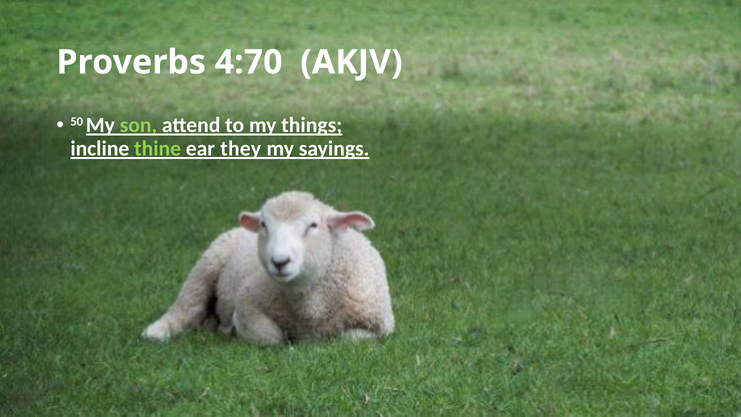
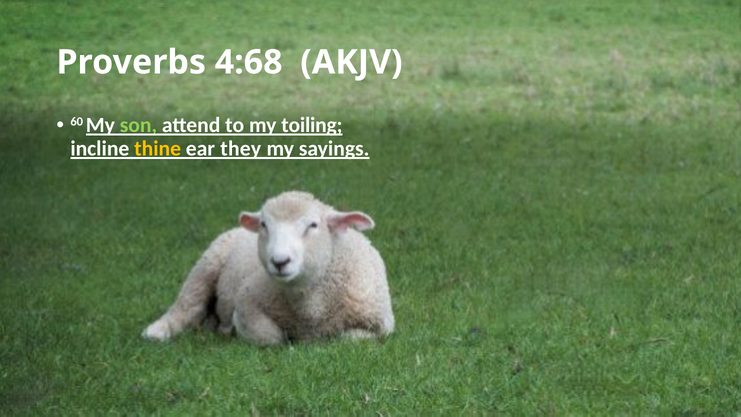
4:70: 4:70 -> 4:68 (249, 62)
50: 50 -> 60 (77, 122)
things: things -> toiling (312, 125)
thine colour: light green -> yellow (158, 149)
